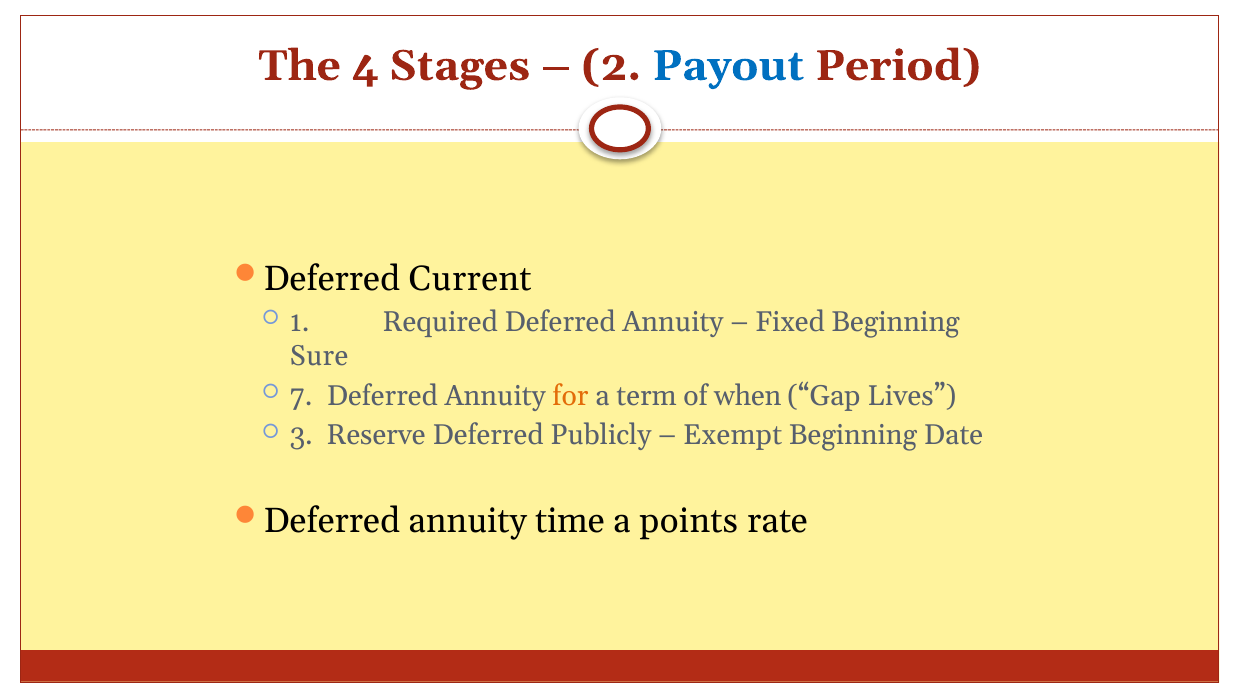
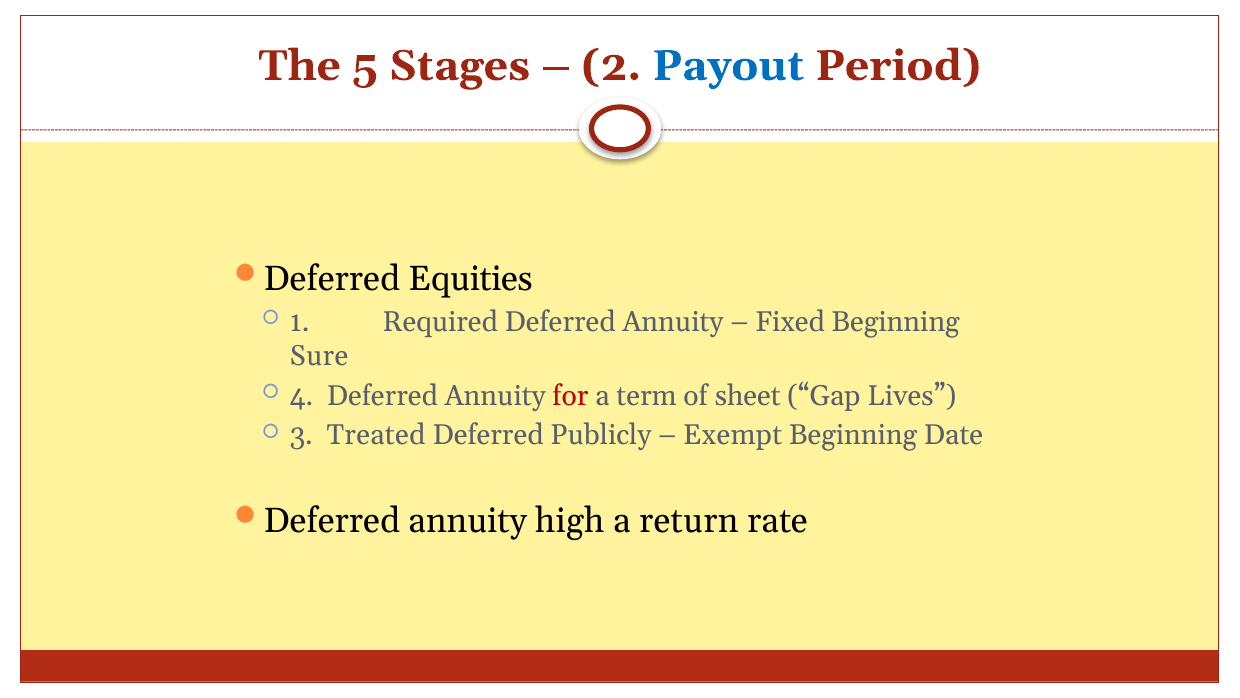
4: 4 -> 5 (365, 66)
Current: Current -> Equities (471, 278)
7: 7 -> 4 (302, 395)
for colour: orange -> red (571, 395)
when: when -> sheet (748, 395)
Reserve: Reserve -> Treated (376, 435)
time: time -> high (570, 520)
points: points -> return (689, 520)
